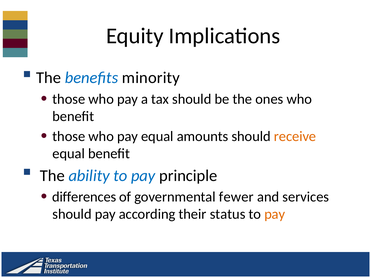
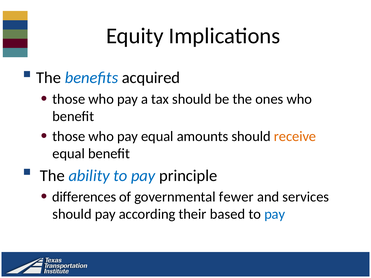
minority: minority -> acquired (151, 78)
status: status -> based (228, 214)
pay colour: orange -> blue (275, 214)
